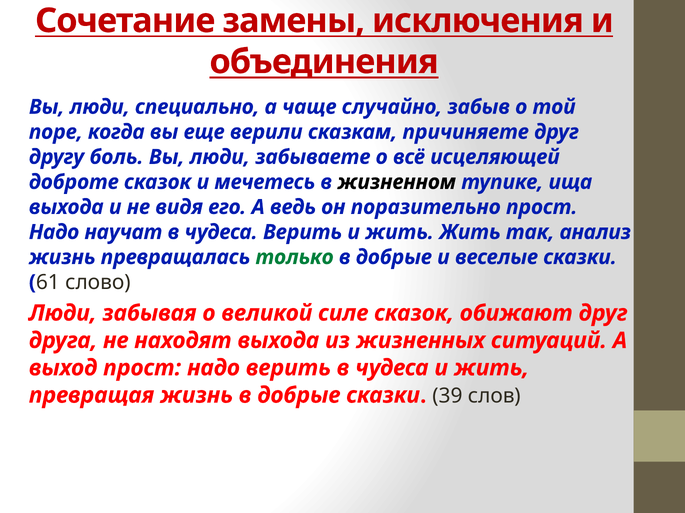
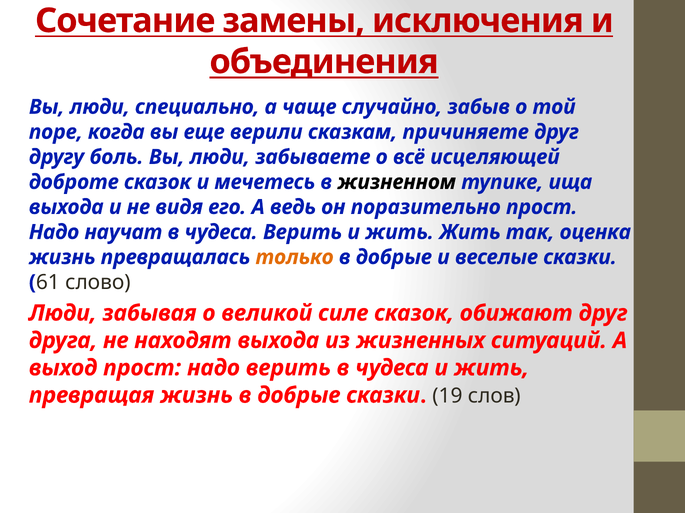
анализ: анализ -> оценка (595, 232)
только colour: green -> orange (295, 258)
39: 39 -> 19 (447, 396)
